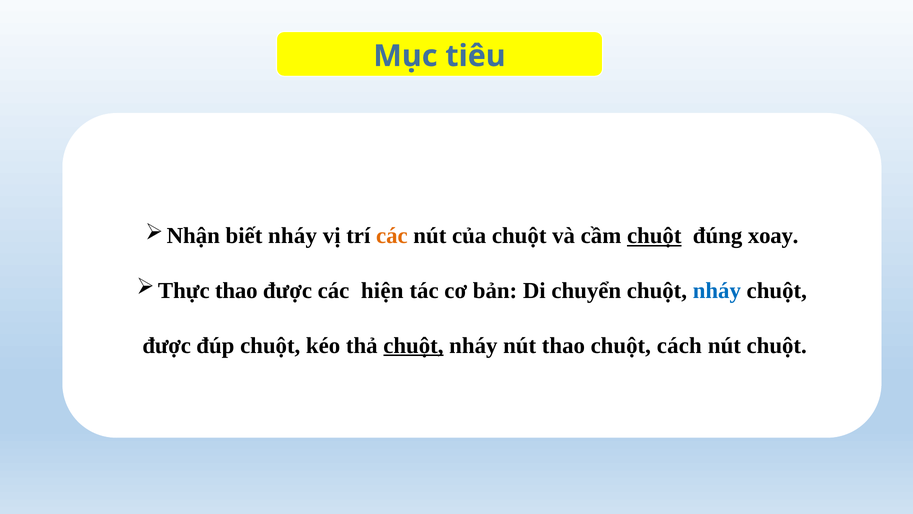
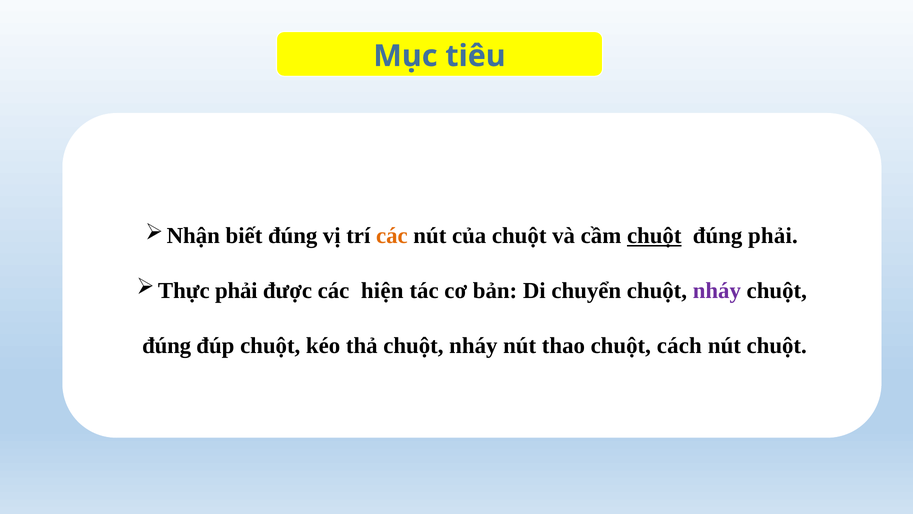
biết nháy: nháy -> đúng (293, 236)
đúng xoay: xoay -> phải (773, 236)
thao: thao -> phải (236, 290)
nháy colour: blue -> purple (717, 290)
được: được -> đúng (167, 345)
chuột underline: present -> none (413, 345)
